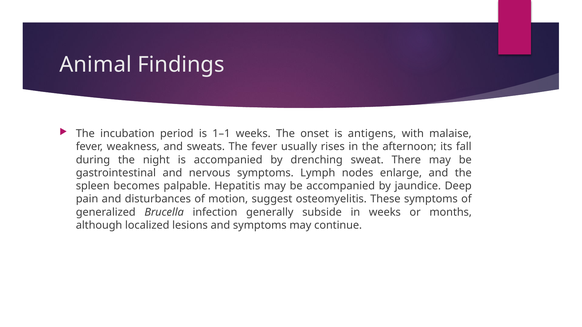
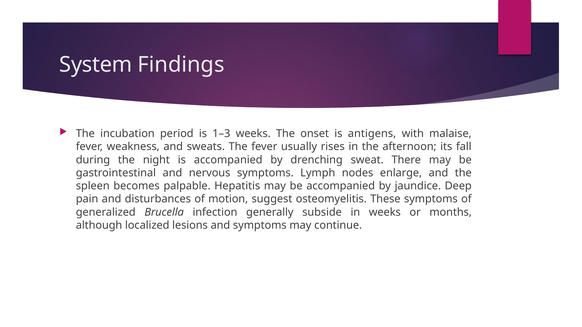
Animal: Animal -> System (96, 65)
1–1: 1–1 -> 1–3 (221, 134)
